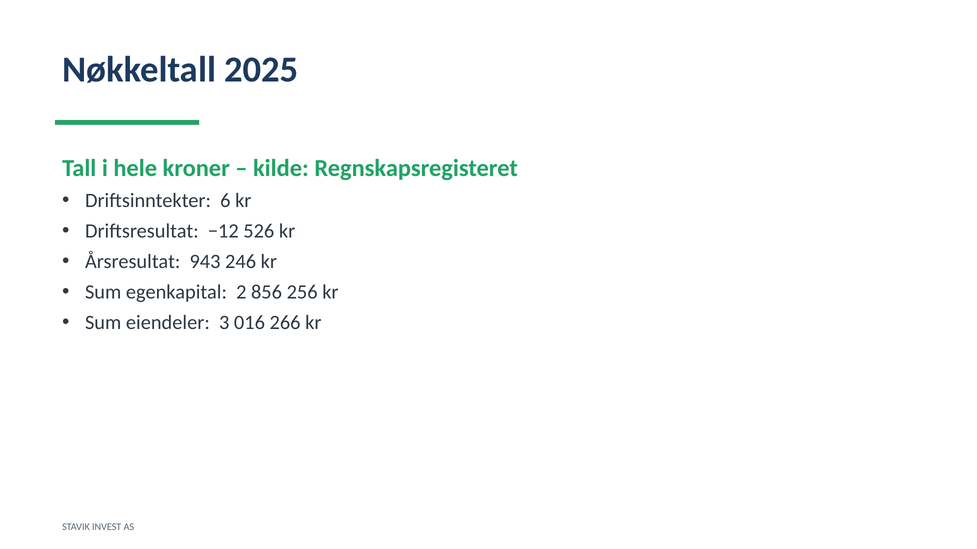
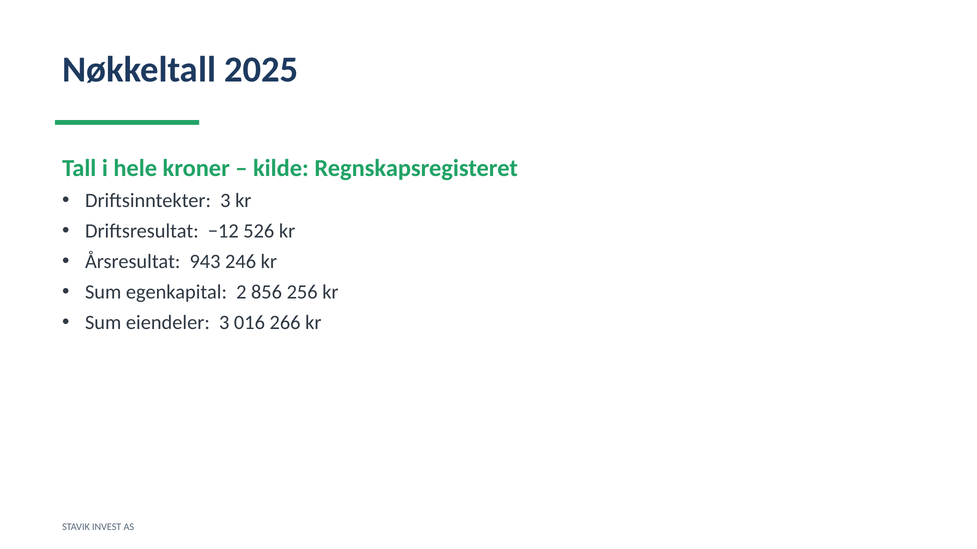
Driftsinntekter 6: 6 -> 3 (225, 201)
